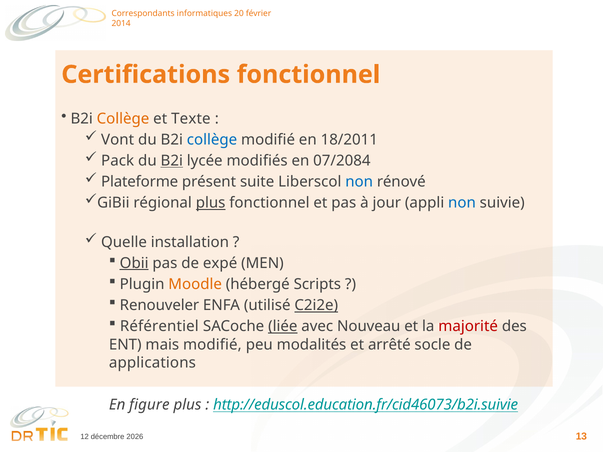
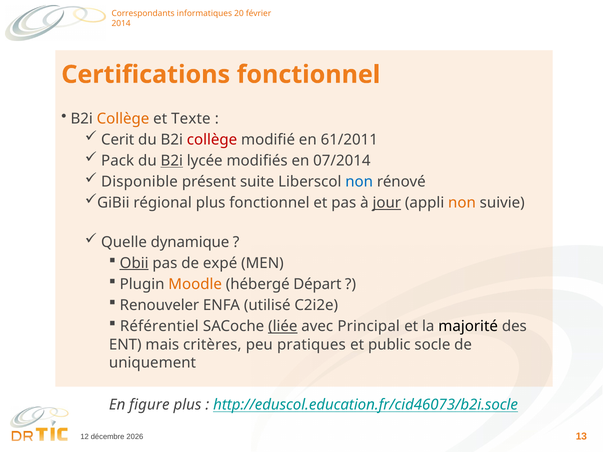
Vont: Vont -> Cerit (118, 140)
collège colour: blue -> red (212, 140)
18/2011: 18/2011 -> 61/2011 (349, 140)
07/2084: 07/2084 -> 07/2014 (342, 161)
Plateforme: Plateforme -> Disponible (139, 182)
plus underline: present -> none (211, 203)
jour underline: none -> present (387, 203)
non colour: blue -> orange (462, 203)
installation: installation -> dynamique (190, 242)
Scripts: Scripts -> Départ (317, 284)
C2i2e underline: present -> none (316, 306)
Nouveau: Nouveau -> Principal (369, 327)
majorité colour: red -> black (468, 327)
mais modifié: modifié -> critères (212, 345)
modalités: modalités -> pratiques (311, 345)
arrêté: arrêté -> public (389, 345)
applications: applications -> uniquement (152, 363)
http://eduscol.education.fr/cid46073/b2i.suivie: http://eduscol.education.fr/cid46073/b2i.suivie -> http://eduscol.education.fr/cid46073/b2i.socle (366, 405)
